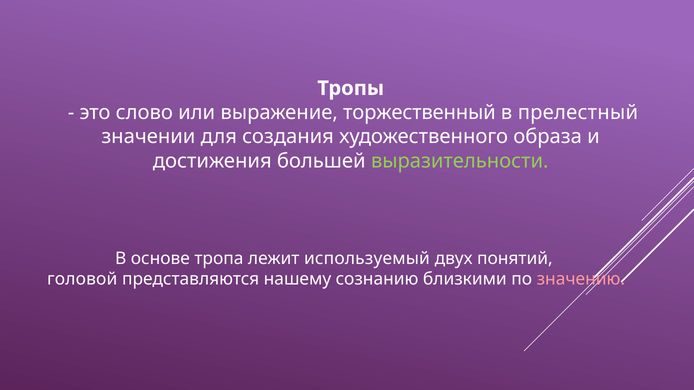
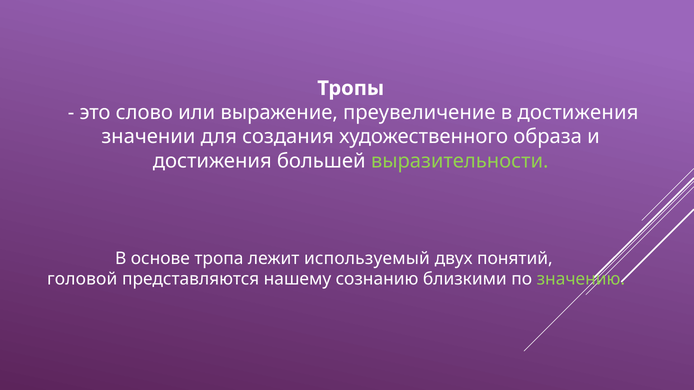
торжественный: торжественный -> преувеличение (419, 113)
в прелестный: прелестный -> достижения (578, 113)
значению colour: pink -> light green (581, 279)
